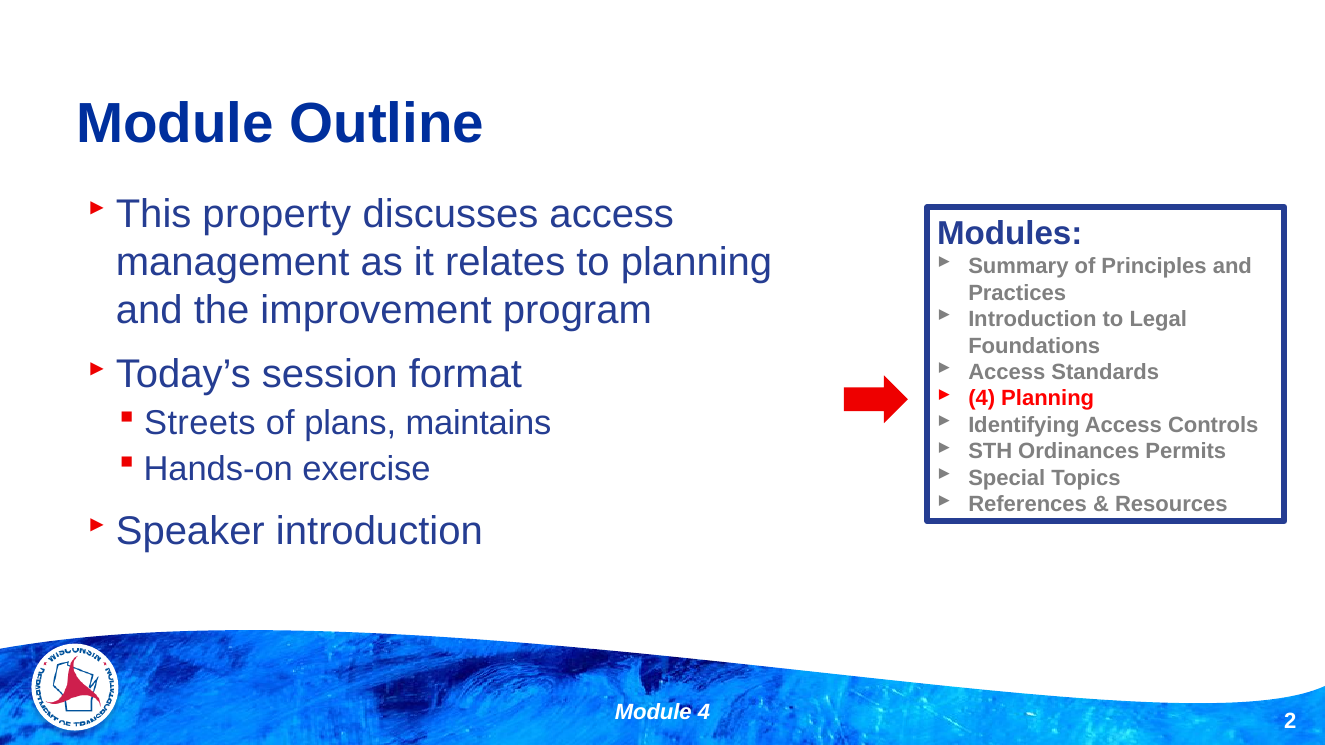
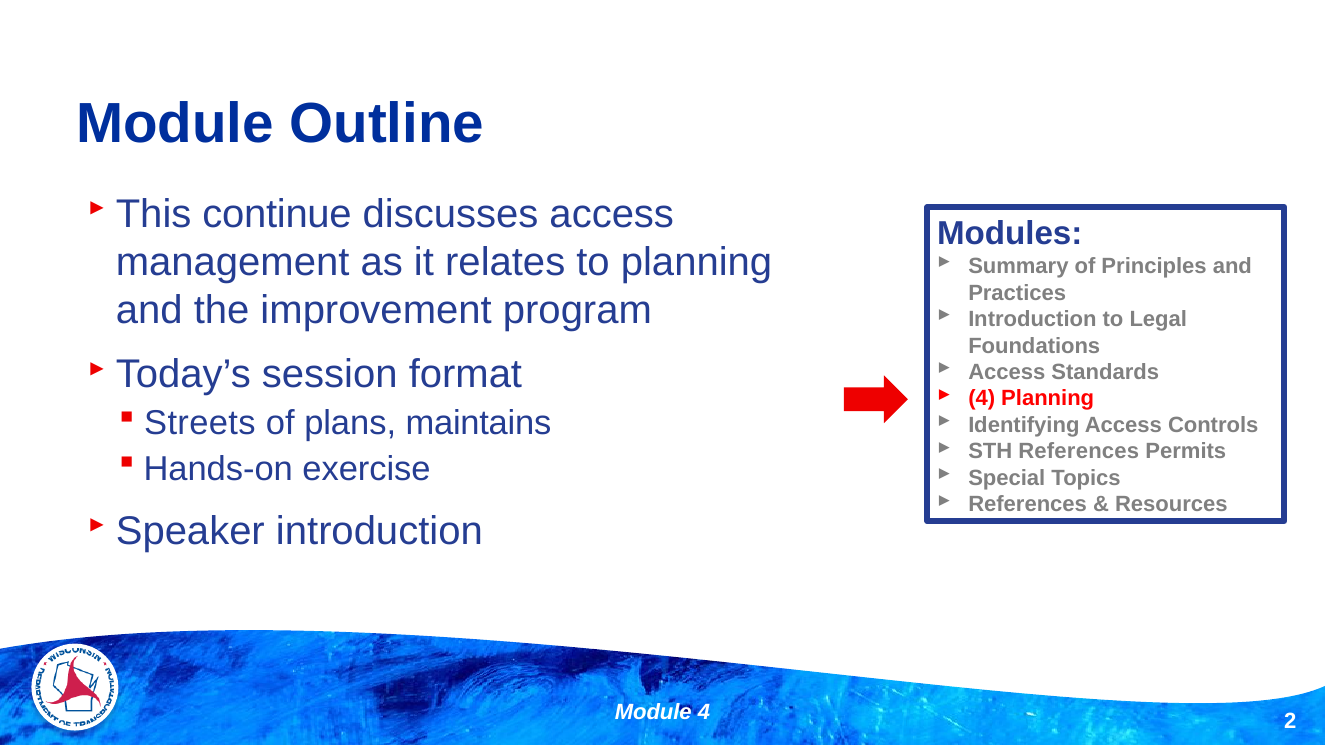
property: property -> continue (277, 214)
STH Ordinances: Ordinances -> References (1079, 452)
